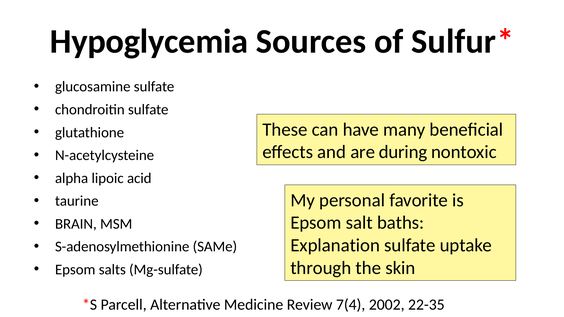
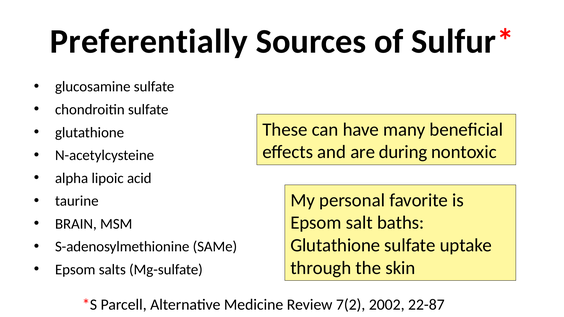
Hypoglycemia: Hypoglycemia -> Preferentially (149, 42)
Explanation: Explanation -> Glutathione (335, 246)
7(4: 7(4 -> 7(2 (351, 305)
22-35: 22-35 -> 22-87 (426, 305)
